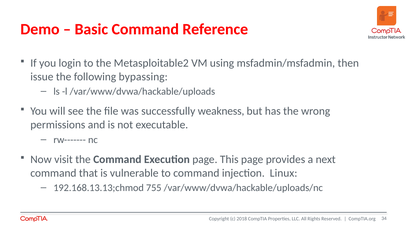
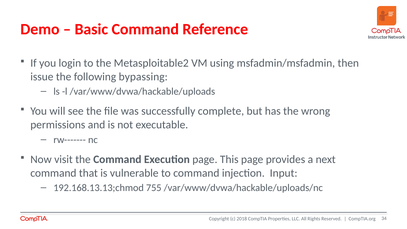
weakness: weakness -> complete (221, 111)
Linux: Linux -> Input (284, 173)
